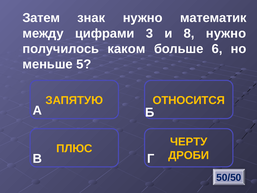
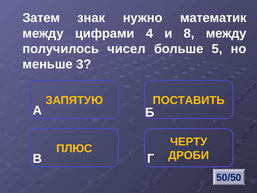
3: 3 -> 4 (149, 33)
8 нужно: нужно -> между (226, 33)
каком: каком -> чисел (126, 49)
6: 6 -> 5 (217, 49)
5: 5 -> 3 (84, 64)
ОТНОСИТСЯ: ОТНОСИТСЯ -> ПОСТАВИТЬ (189, 100)
